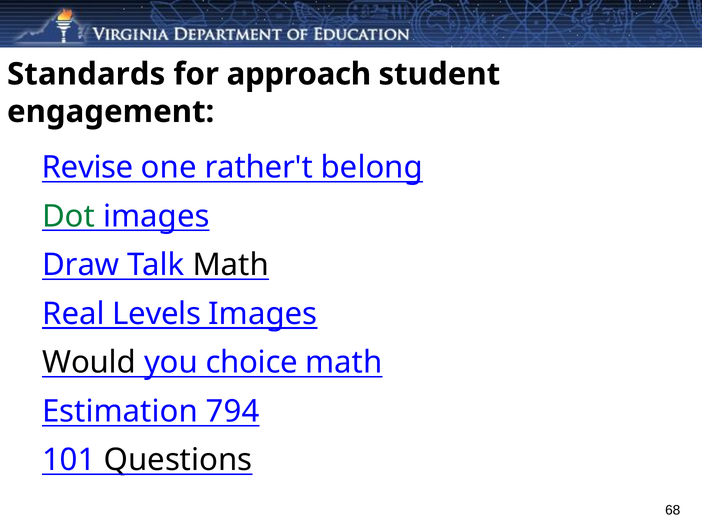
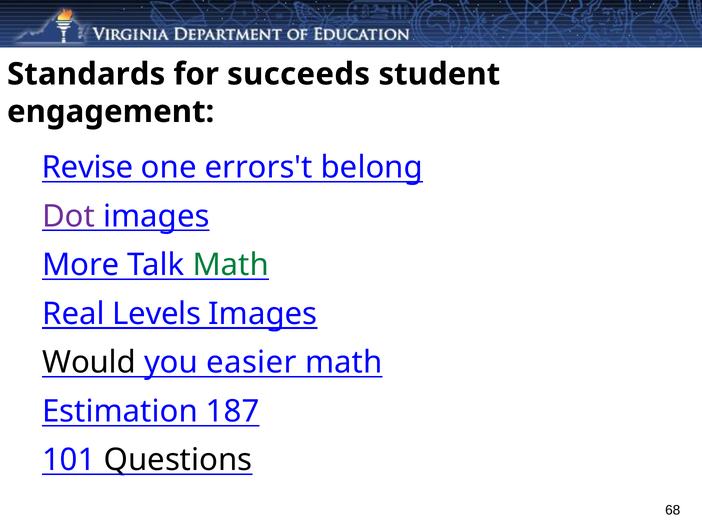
approach: approach -> succeeds (299, 74)
rather't: rather't -> errors't (259, 167)
Dot colour: green -> purple (69, 216)
Draw: Draw -> More (81, 265)
Math colour: black -> green (231, 265)
choice: choice -> easier (251, 362)
794: 794 -> 187 (233, 411)
